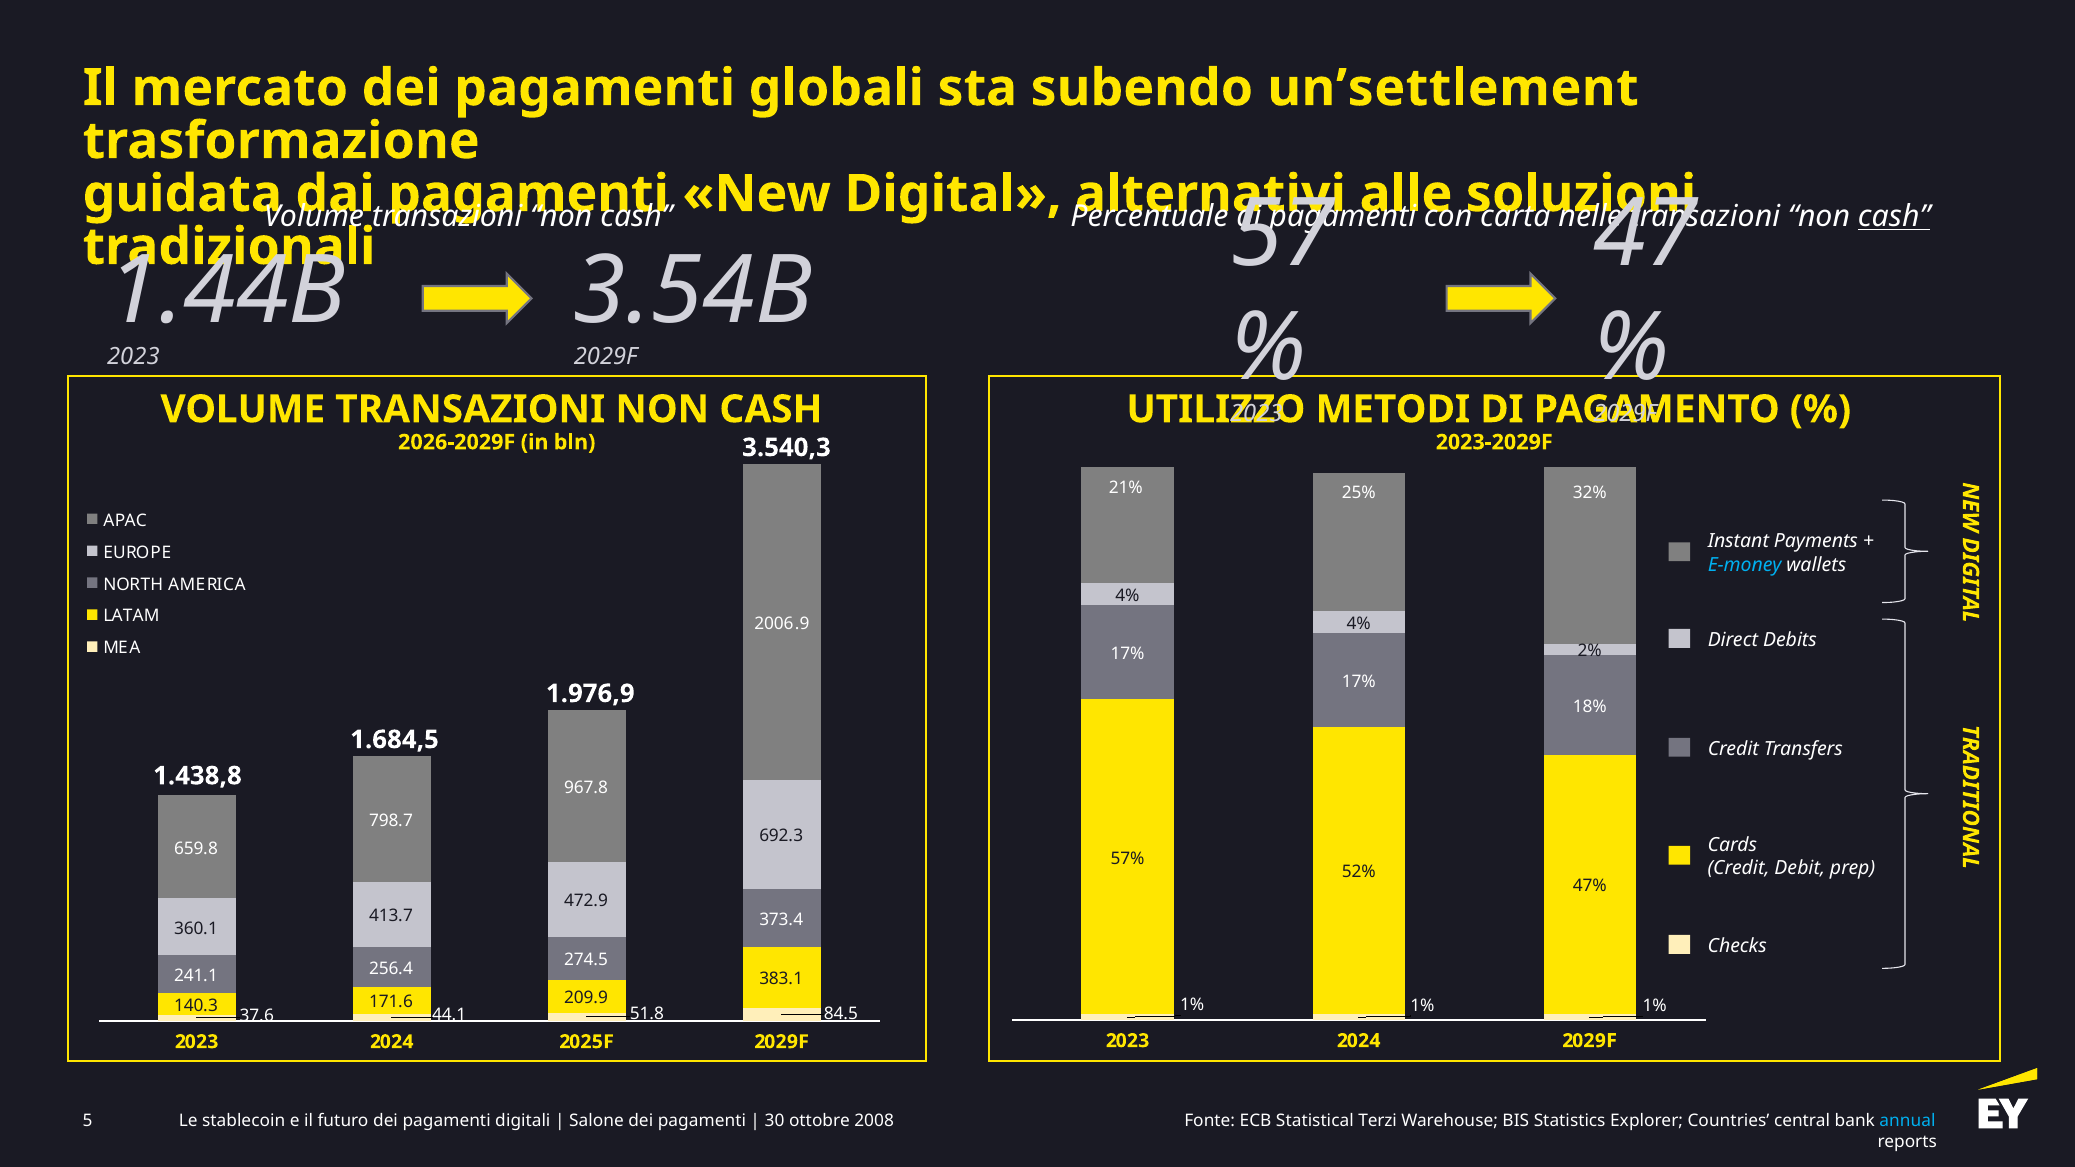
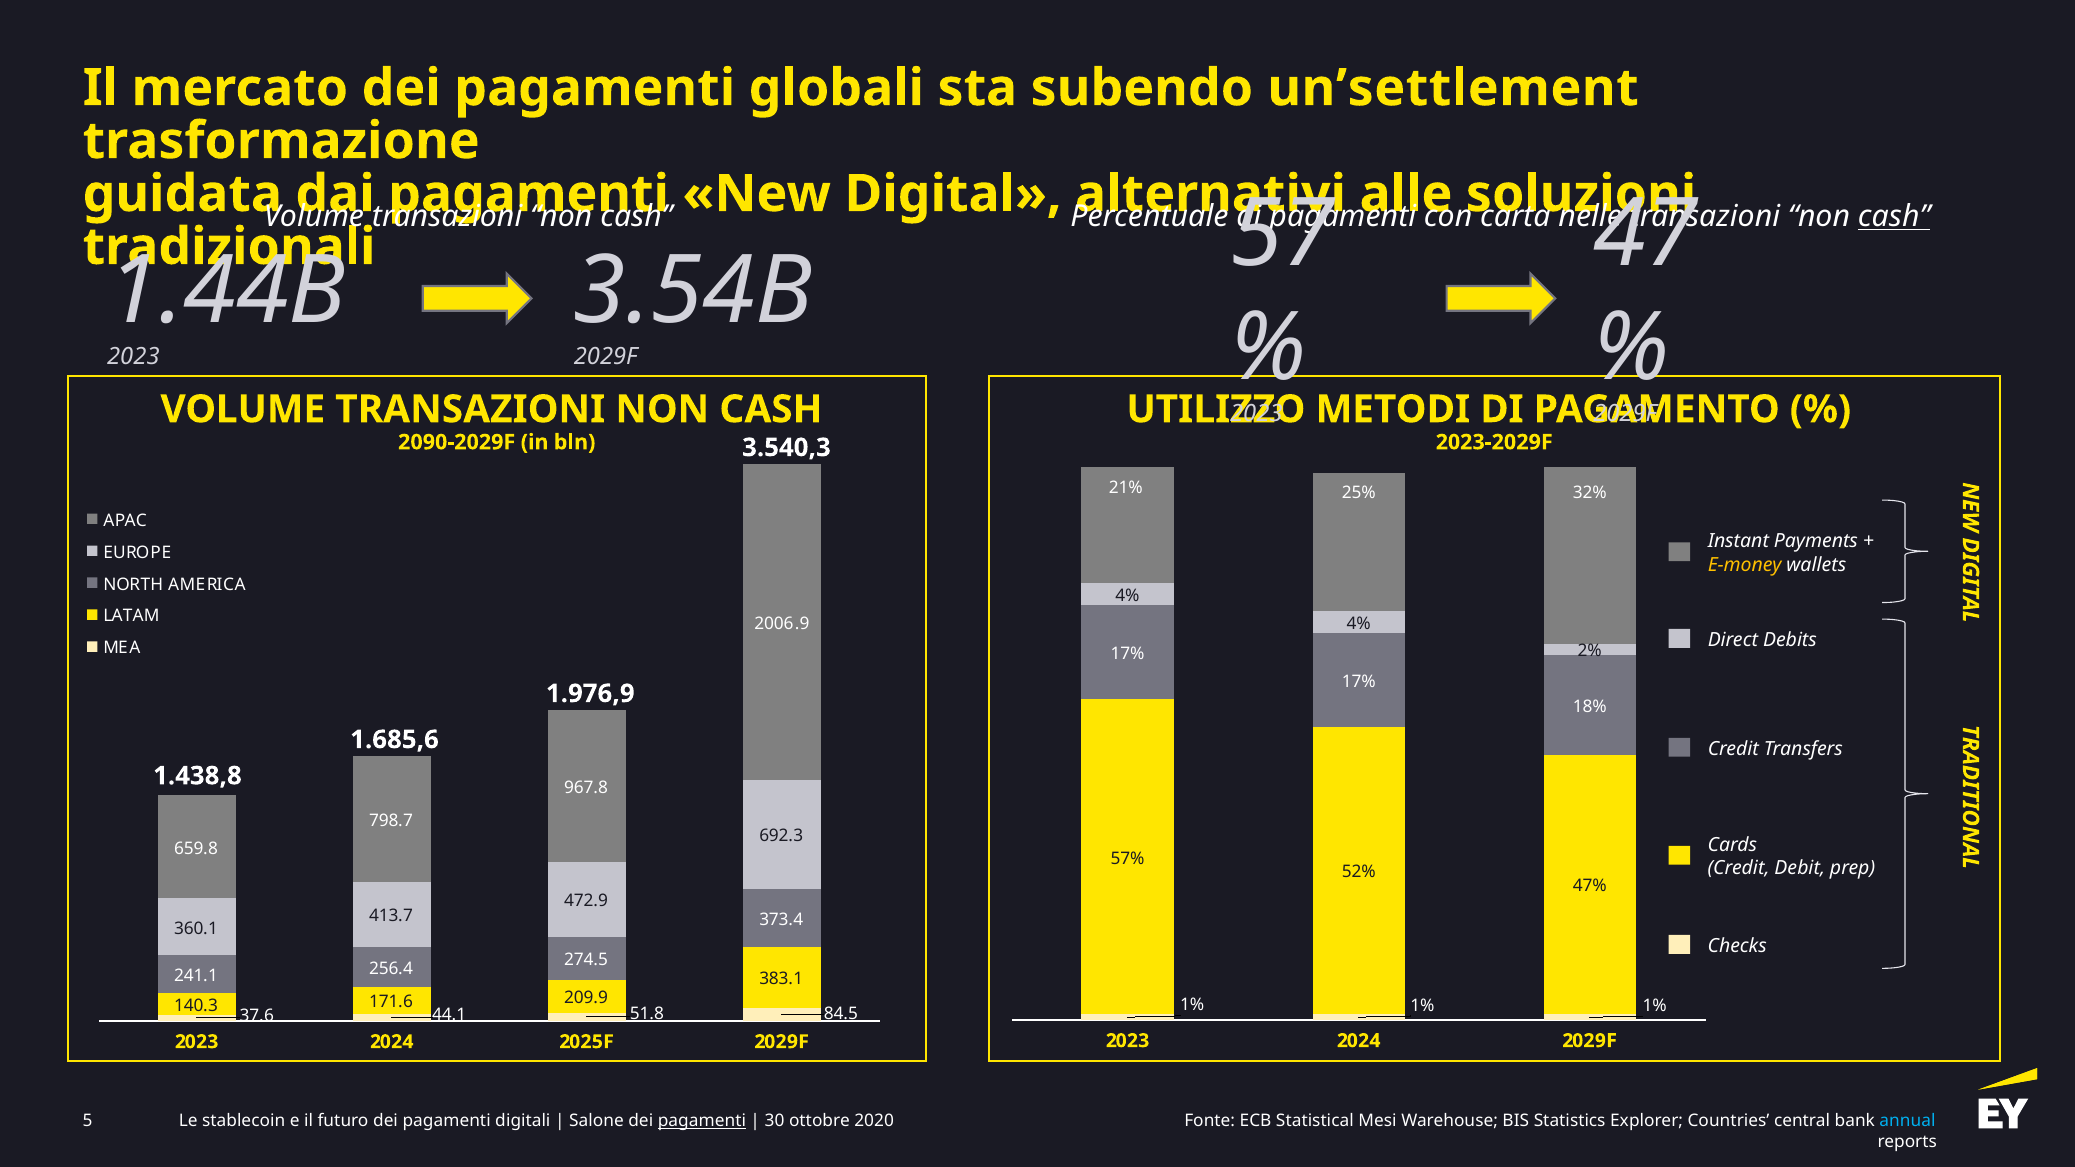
2026-2029F: 2026-2029F -> 2090-2029F (457, 442)
E-money colour: light blue -> yellow (1745, 565)
1.684,5: 1.684,5 -> 1.685,6 (395, 740)
pagamenti underline: none -> present (702, 1121)
2008: 2008 -> 2020 (874, 1121)
Terzi: Terzi -> Mesi (1377, 1121)
